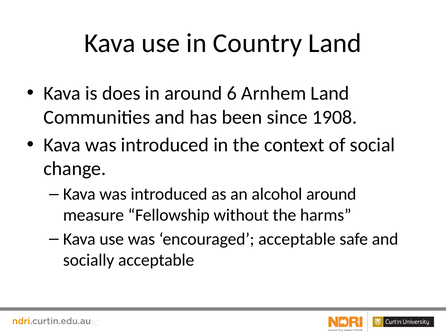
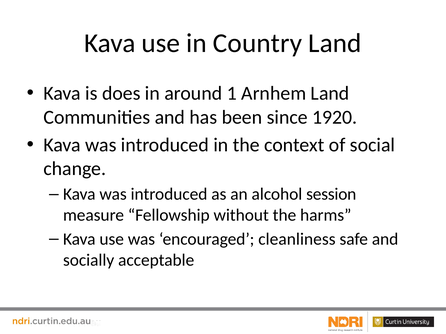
6: 6 -> 1 (232, 94)
1908: 1908 -> 1920 (335, 117)
alcohol around: around -> session (331, 195)
encouraged acceptable: acceptable -> cleanliness (297, 240)
